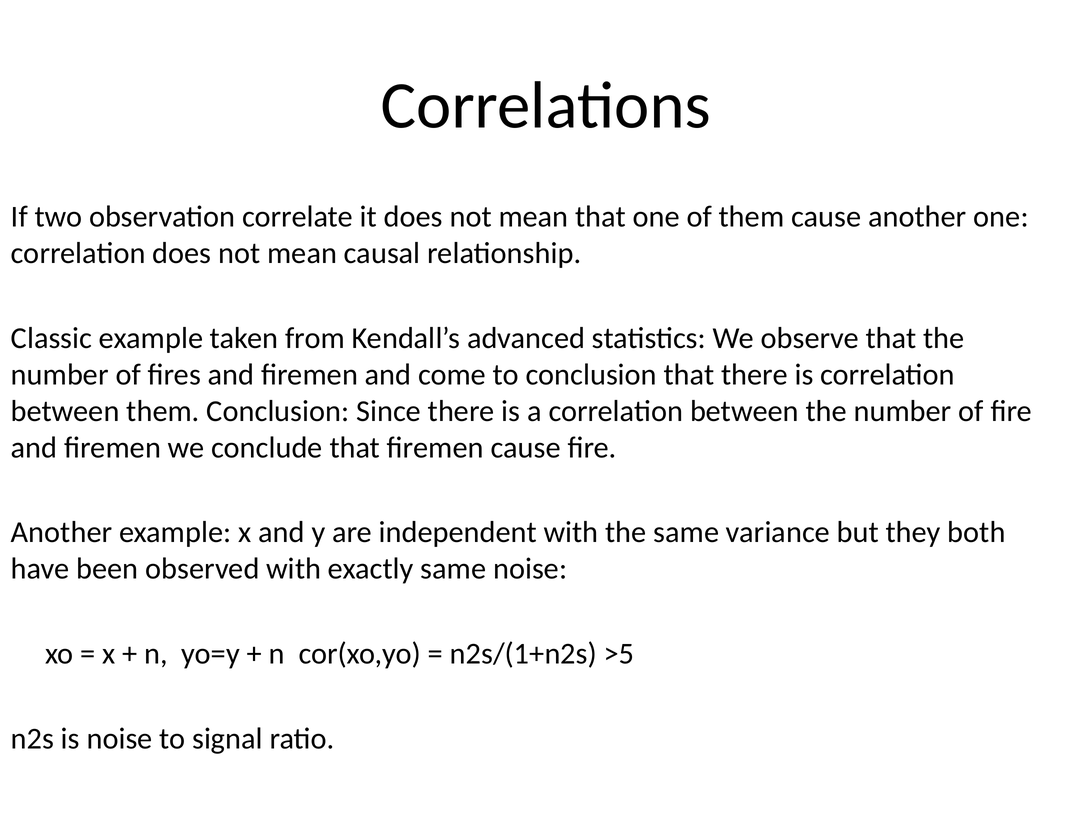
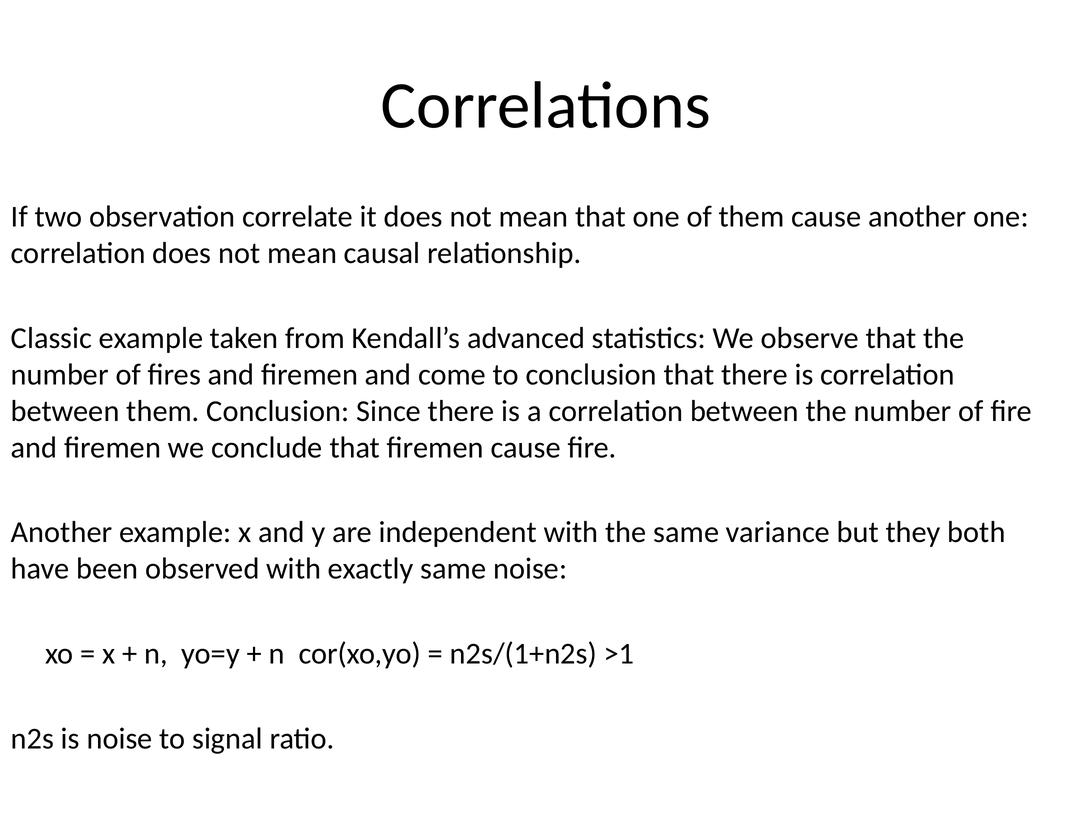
>5: >5 -> >1 (619, 654)
